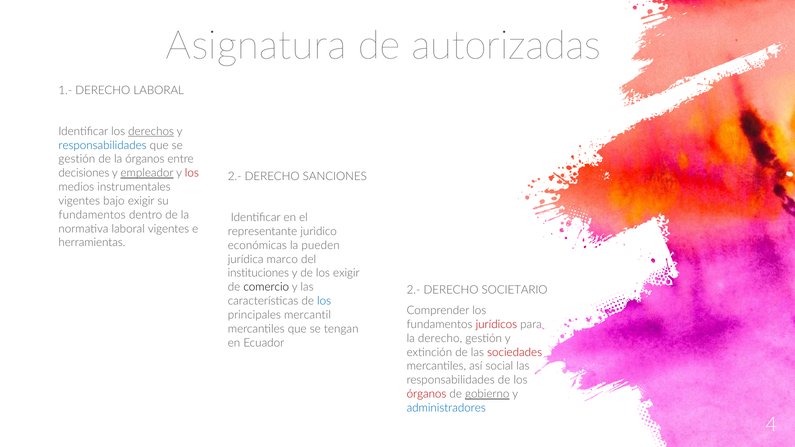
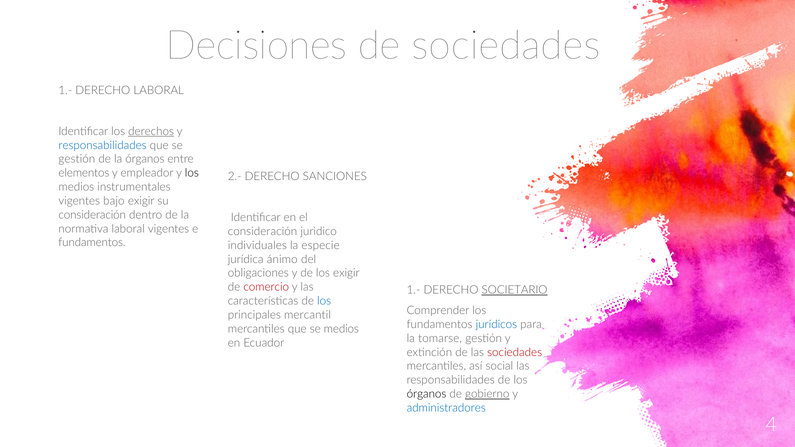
Asignatura: Asignatura -> Decisiones (256, 46)
de autorizadas: autorizadas -> sociedades (506, 46)
decisiones: decisiones -> elementos (84, 173)
empleador underline: present -> none (147, 173)
los colour: red -> black (192, 173)
fundamentos: fundamentos -> consideración (92, 215)
representante: representante -> consideración (262, 231)
herramientas: herramientas -> fundamentos (92, 243)
económicas: económicas -> individuales (257, 245)
pueden: pueden -> especie (321, 245)
marco: marco -> ánimo (282, 259)
instituciones: instituciones -> obligaciones (258, 273)
comercio colour: black -> red (266, 287)
2.-: 2.- -> 1.- (414, 290)
SOCIETARIO underline: none -> present (515, 290)
jurídicos colour: red -> blue (496, 325)
se tengan: tengan -> medios (341, 329)
la derecho: derecho -> tomarse (440, 338)
órganos colour: red -> black (427, 394)
